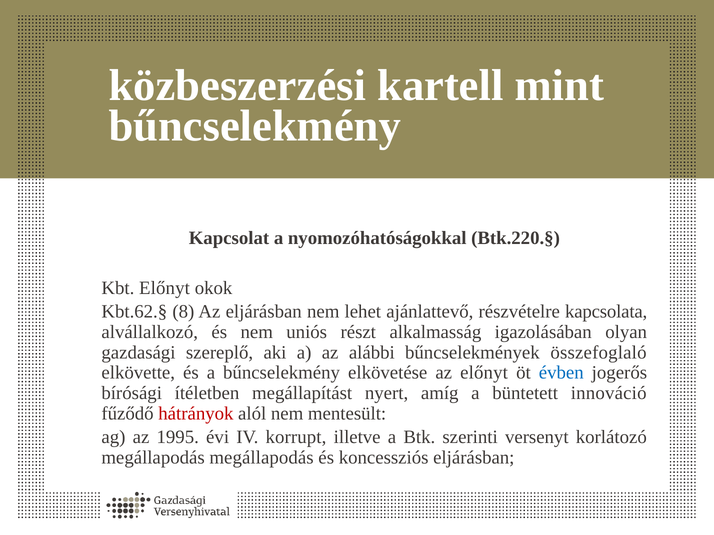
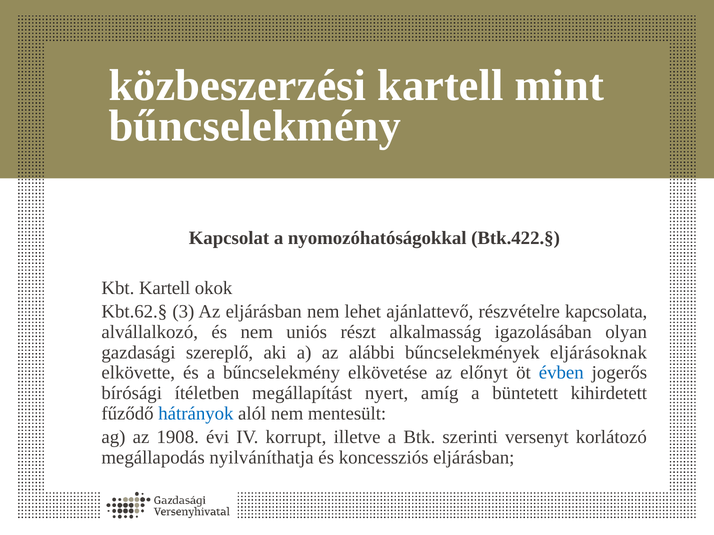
Btk.220.§: Btk.220.§ -> Btk.422.§ (516, 238)
Kbt Előnyt: Előnyt -> Kartell (165, 288)
8: 8 -> 3 (183, 312)
összefoglaló: összefoglaló -> eljárásoknak (599, 353)
innováció: innováció -> kihirdetett (609, 393)
hátrányok colour: red -> blue (196, 414)
1995: 1995 -> 1908 (178, 438)
megállapodás megállapodás: megállapodás -> nyilváníthatja (262, 458)
